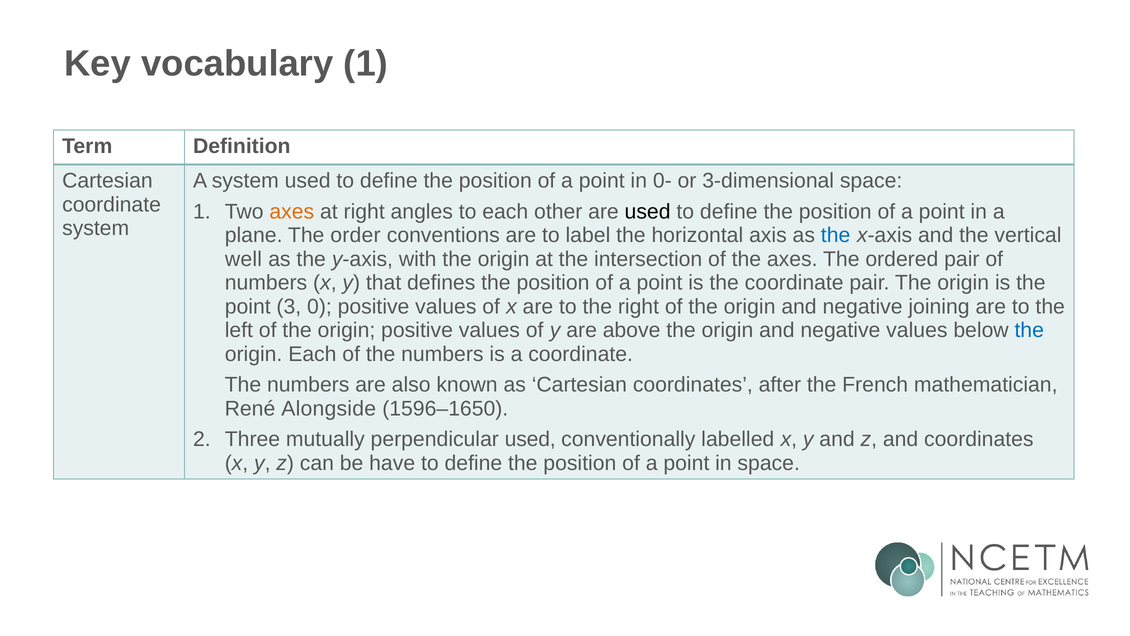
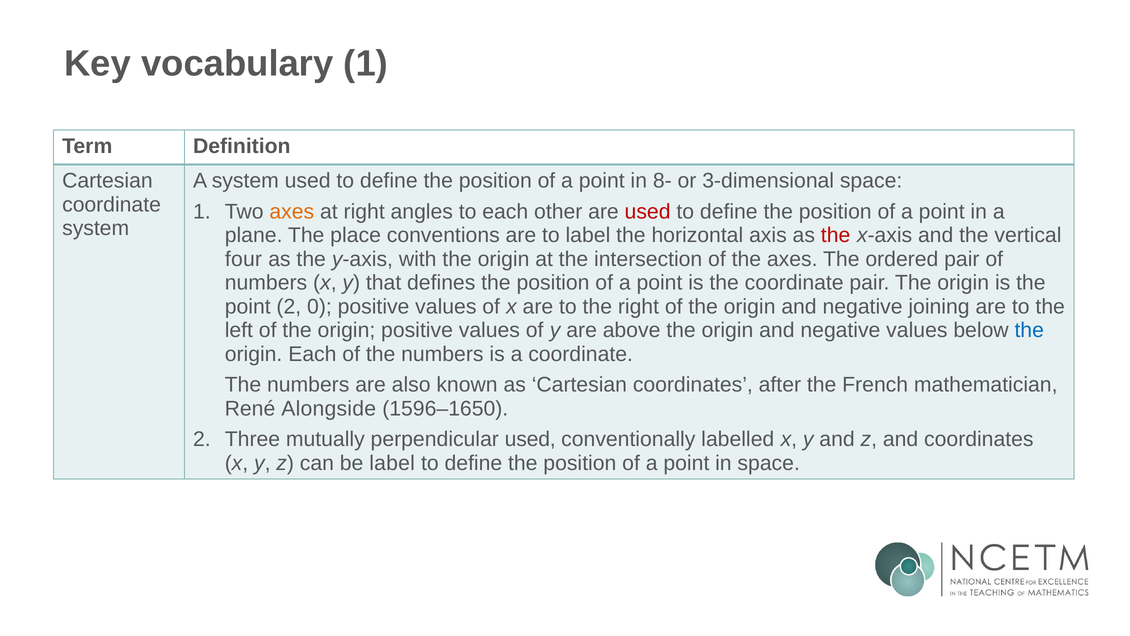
0-: 0- -> 8- (662, 181)
used colour: black -> red (648, 212)
order: order -> place (356, 235)
the colour: blue -> red (836, 235)
well: well -> four (243, 259)
point 3: 3 -> 2 (289, 306)
be have: have -> label (392, 463)
